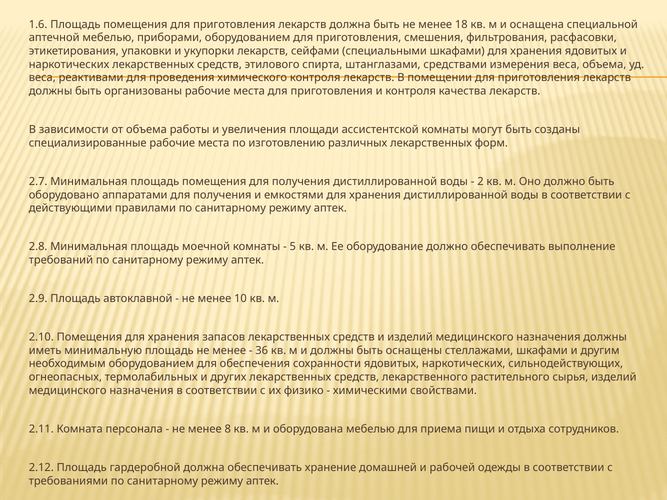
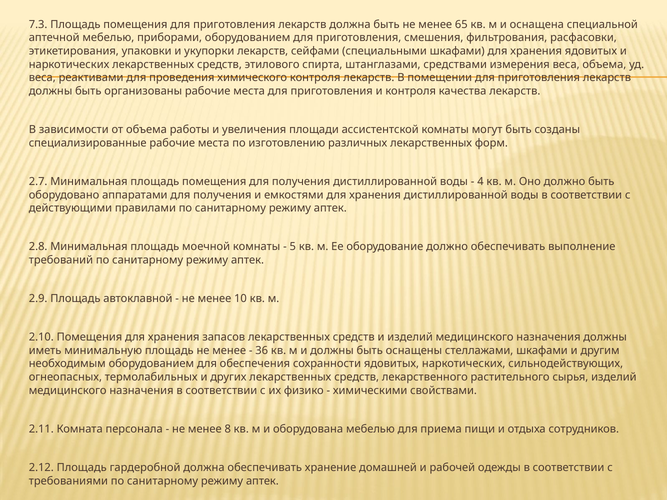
1.6: 1.6 -> 7.3 (38, 24)
18: 18 -> 65 (461, 24)
2: 2 -> 4 (480, 182)
